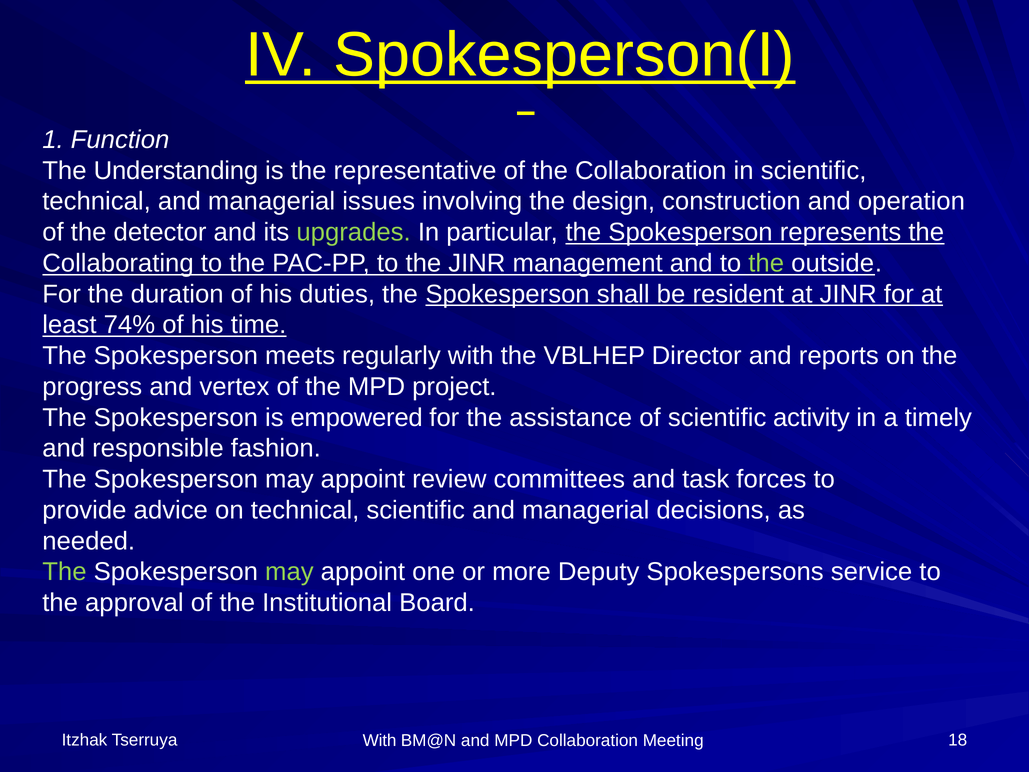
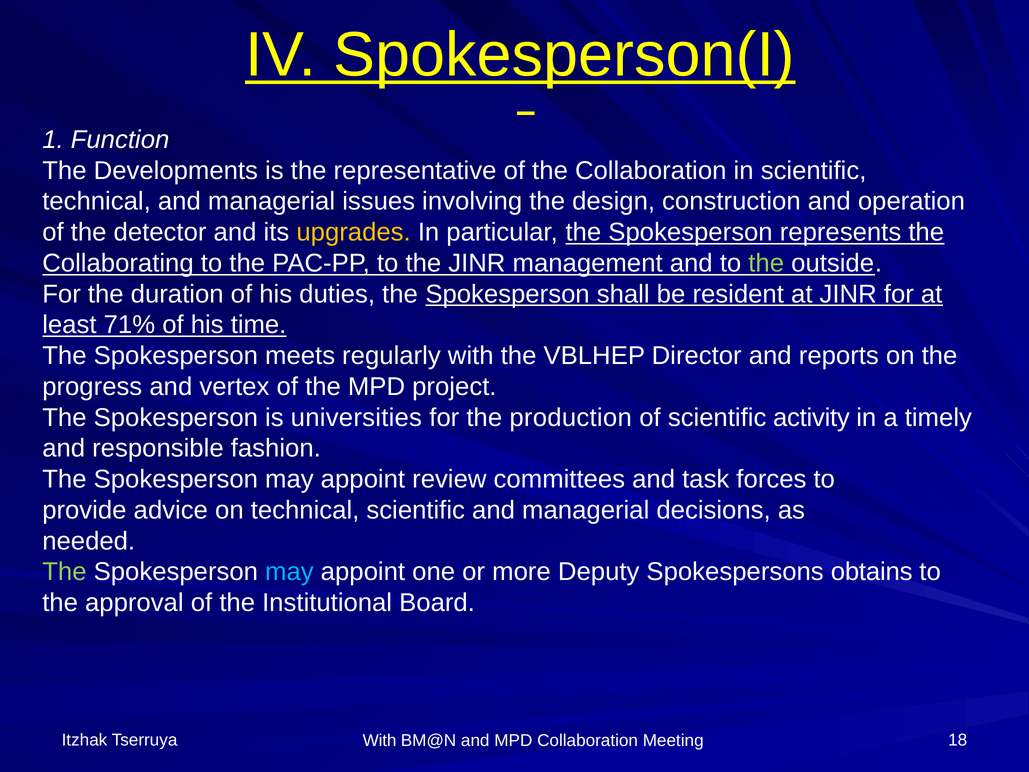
Understanding: Understanding -> Developments (176, 170)
upgrades colour: light green -> yellow (354, 232)
74%: 74% -> 71% (129, 325)
empowered: empowered -> universities (356, 417)
assistance: assistance -> production (571, 417)
may colour: light green -> light blue (289, 572)
service: service -> obtains (872, 572)
